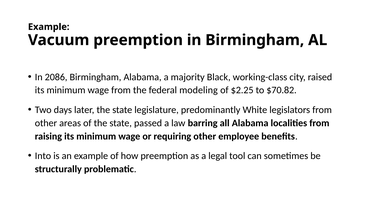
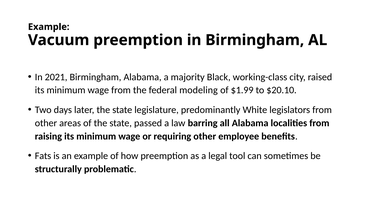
2086: 2086 -> 2021 (56, 77)
$2.25: $2.25 -> $1.99 (242, 90)
$70.82: $70.82 -> $20.10 (282, 90)
Into: Into -> Fats (43, 156)
